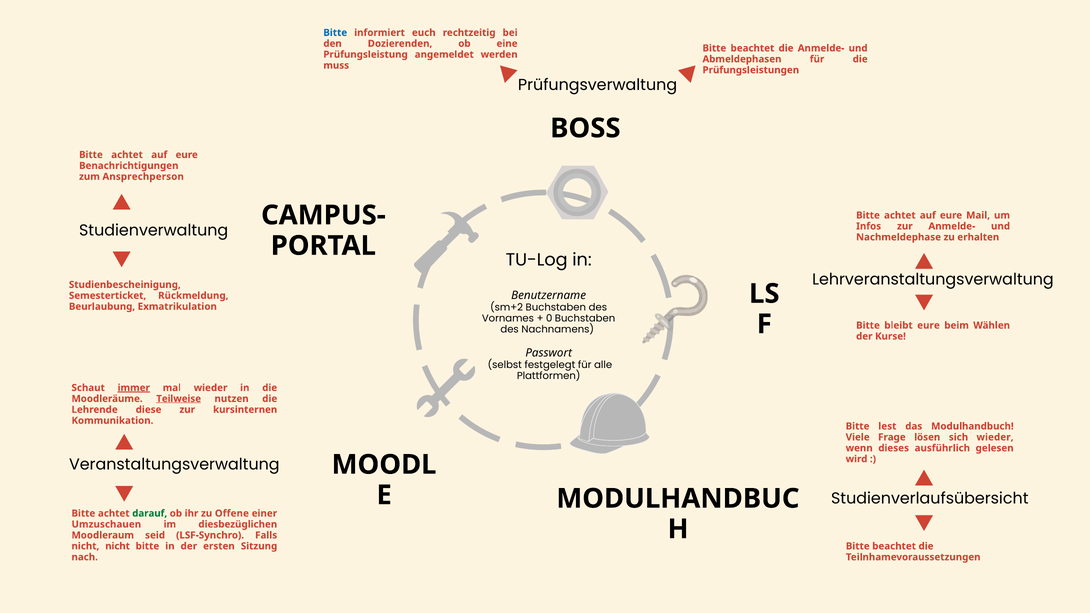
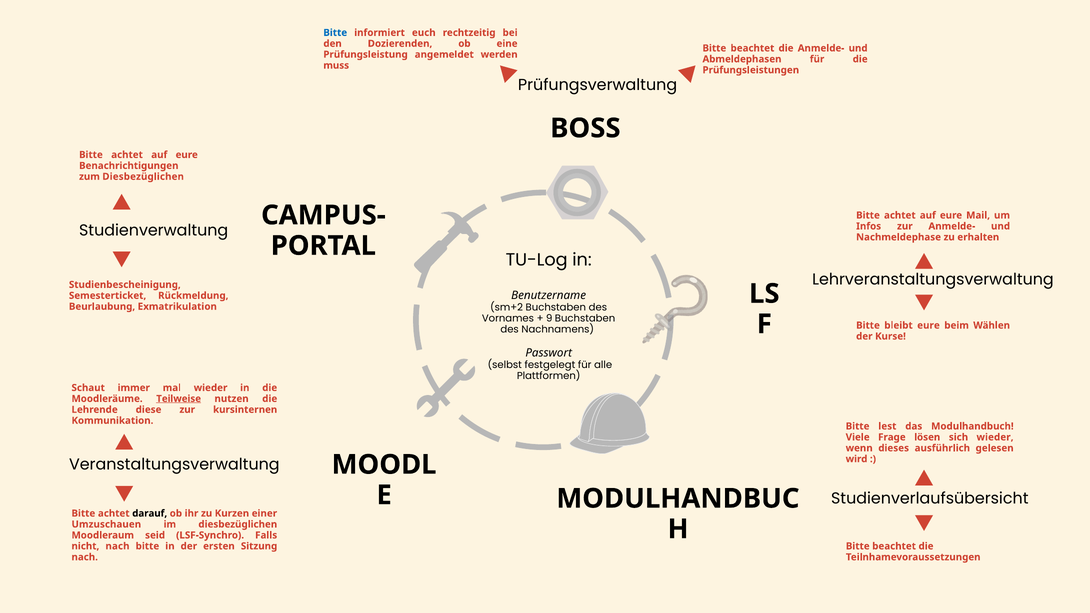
zum Ansprechperson: Ansprechperson -> Diesbezüglichen (143, 177)
0: 0 -> 9 (549, 319)
immer underline: present -> none (134, 388)
darauf colour: green -> black (150, 513)
Offene: Offene -> Kurzen (232, 513)
nicht nicht: nicht -> nach (117, 546)
